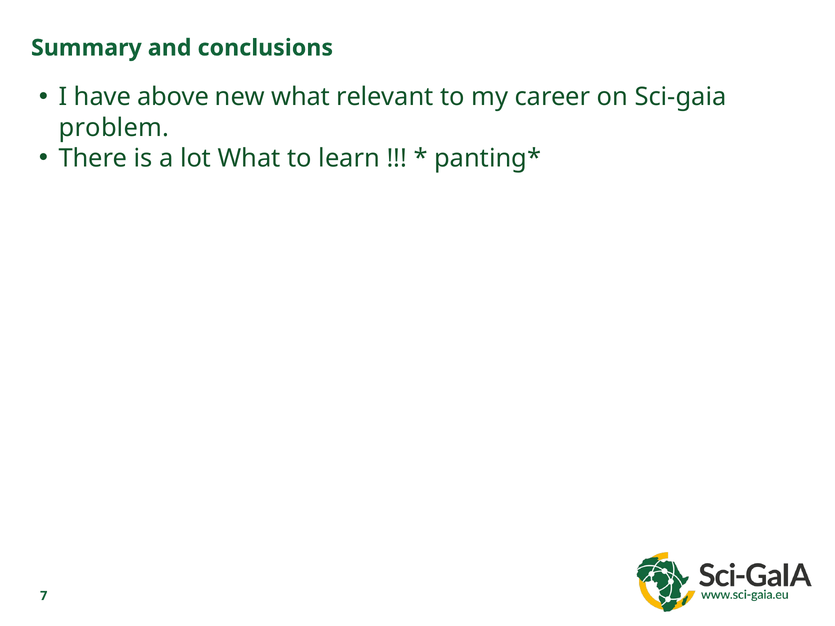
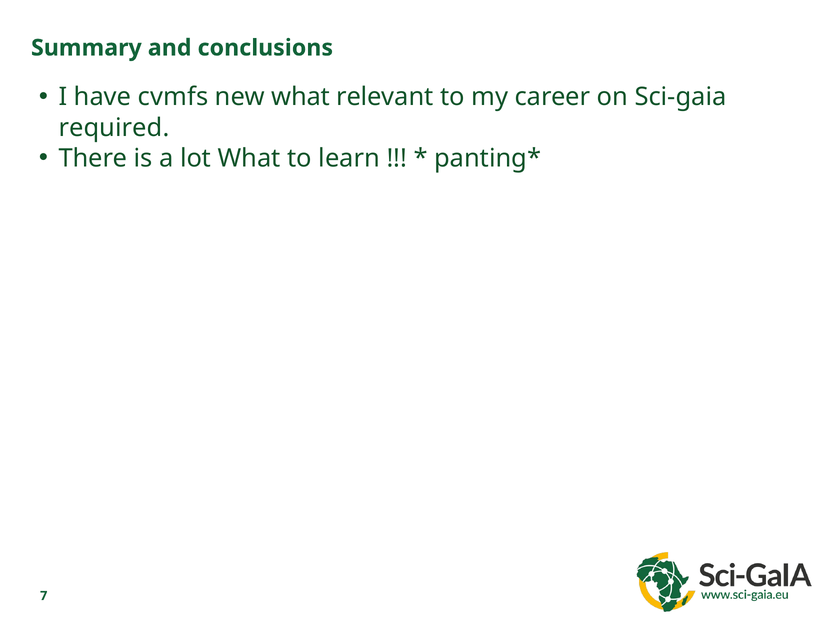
above: above -> cvmfs (173, 97)
problem: problem -> required (114, 128)
